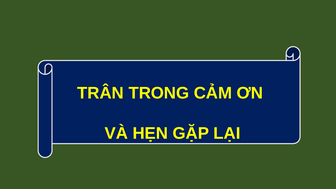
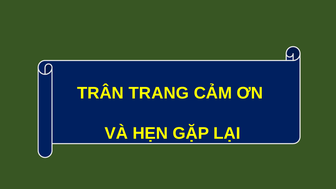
TRONG: TRONG -> TRANG (159, 93)
